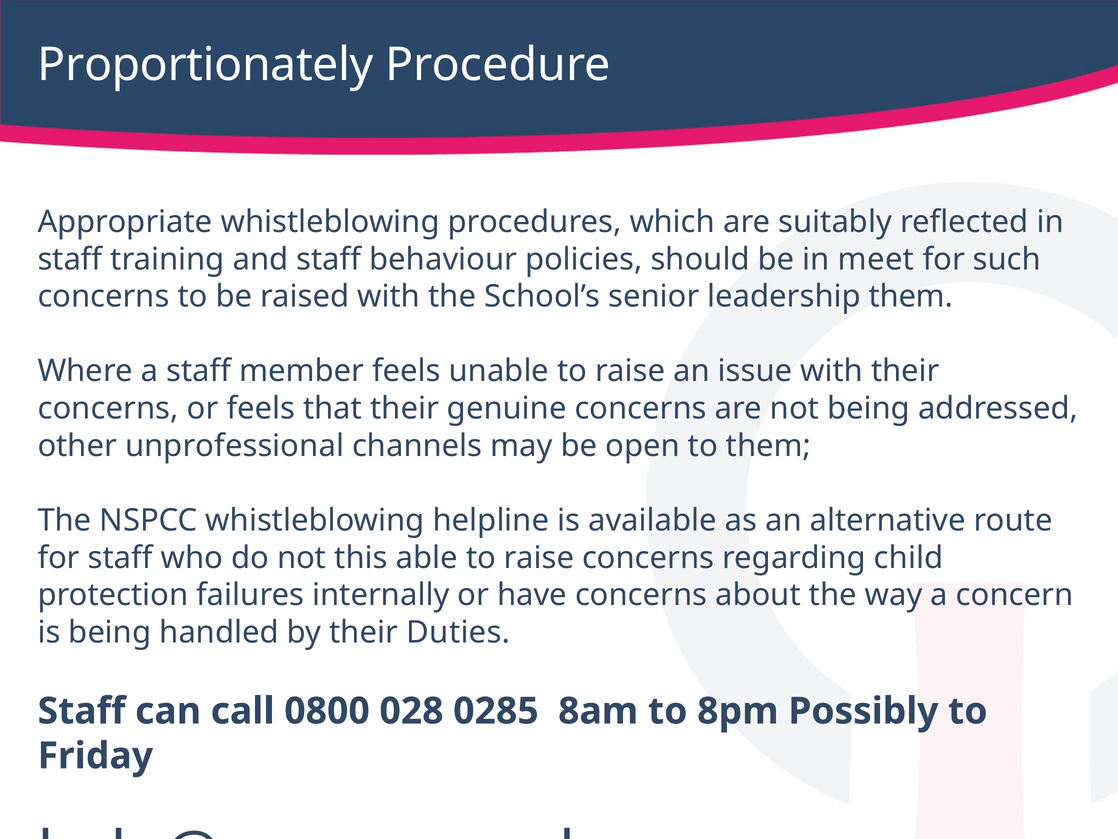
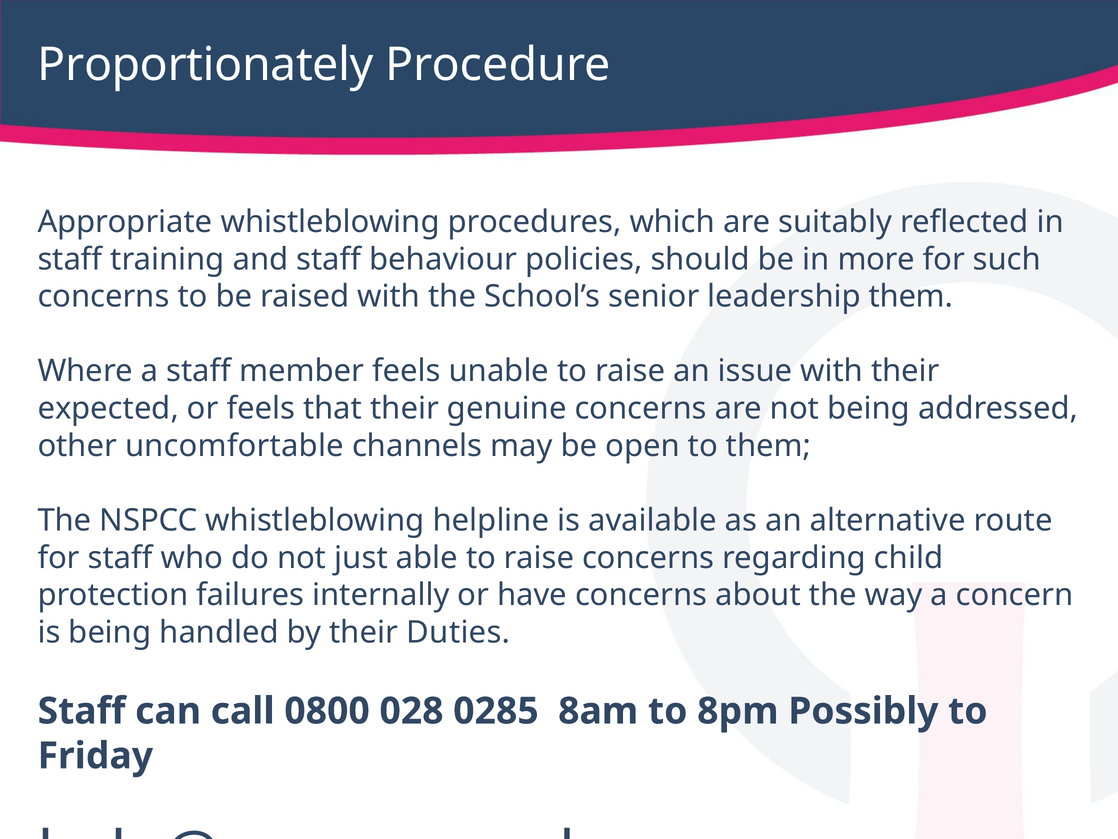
meet: meet -> more (876, 259)
concerns: concerns -> expected (108, 408)
unprofessional: unprofessional -> uncomfortable (234, 446)
this: this -> just (361, 557)
